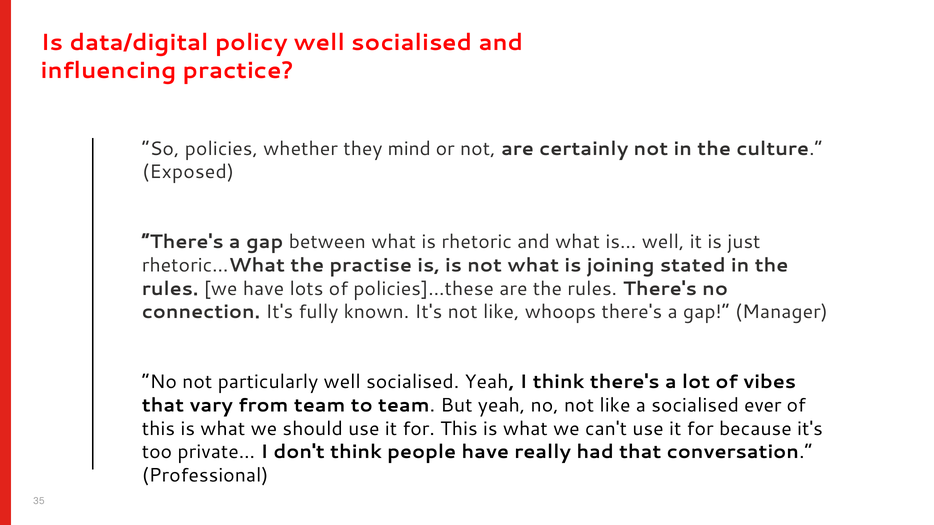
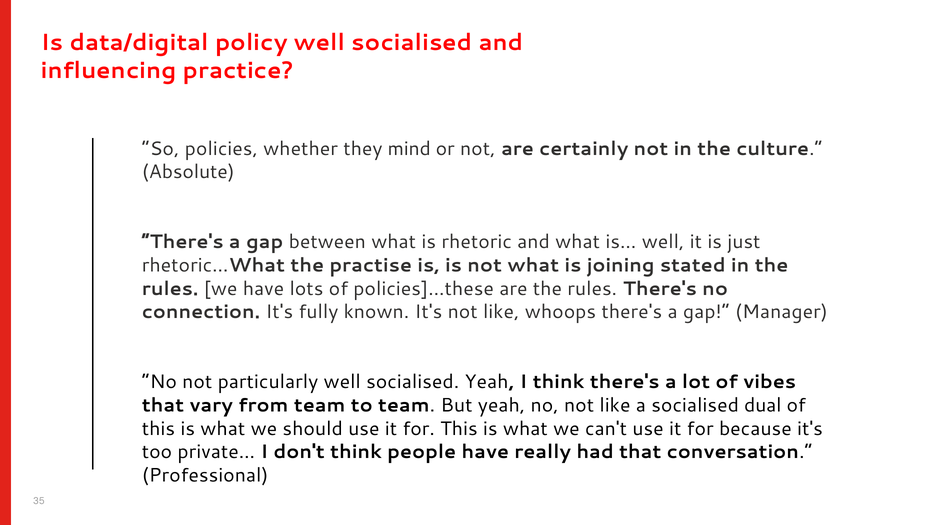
Exposed: Exposed -> Absolute (188, 172)
ever: ever -> dual (763, 406)
